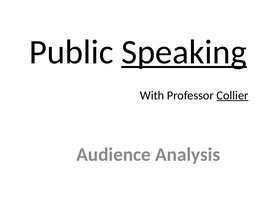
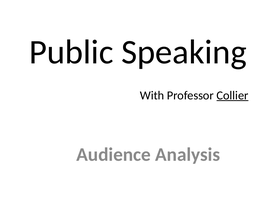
Speaking underline: present -> none (184, 52)
